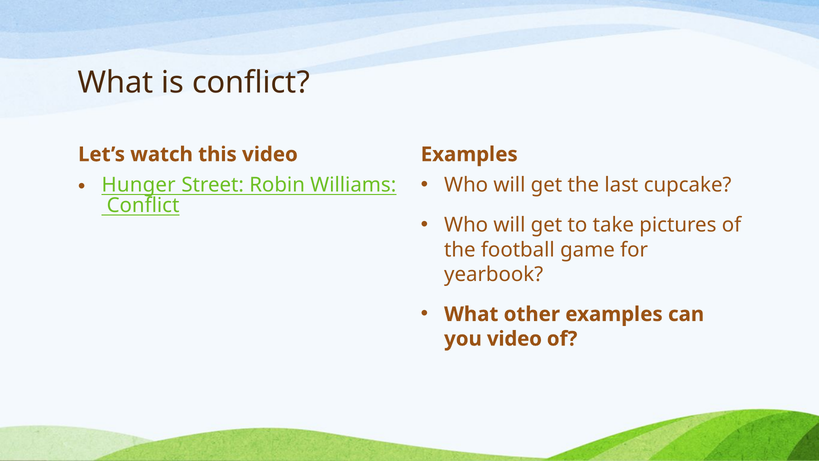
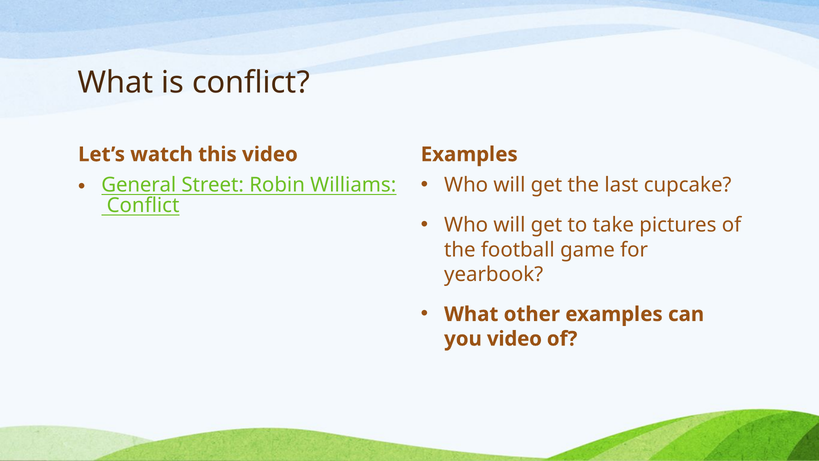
Hunger: Hunger -> General (139, 185)
